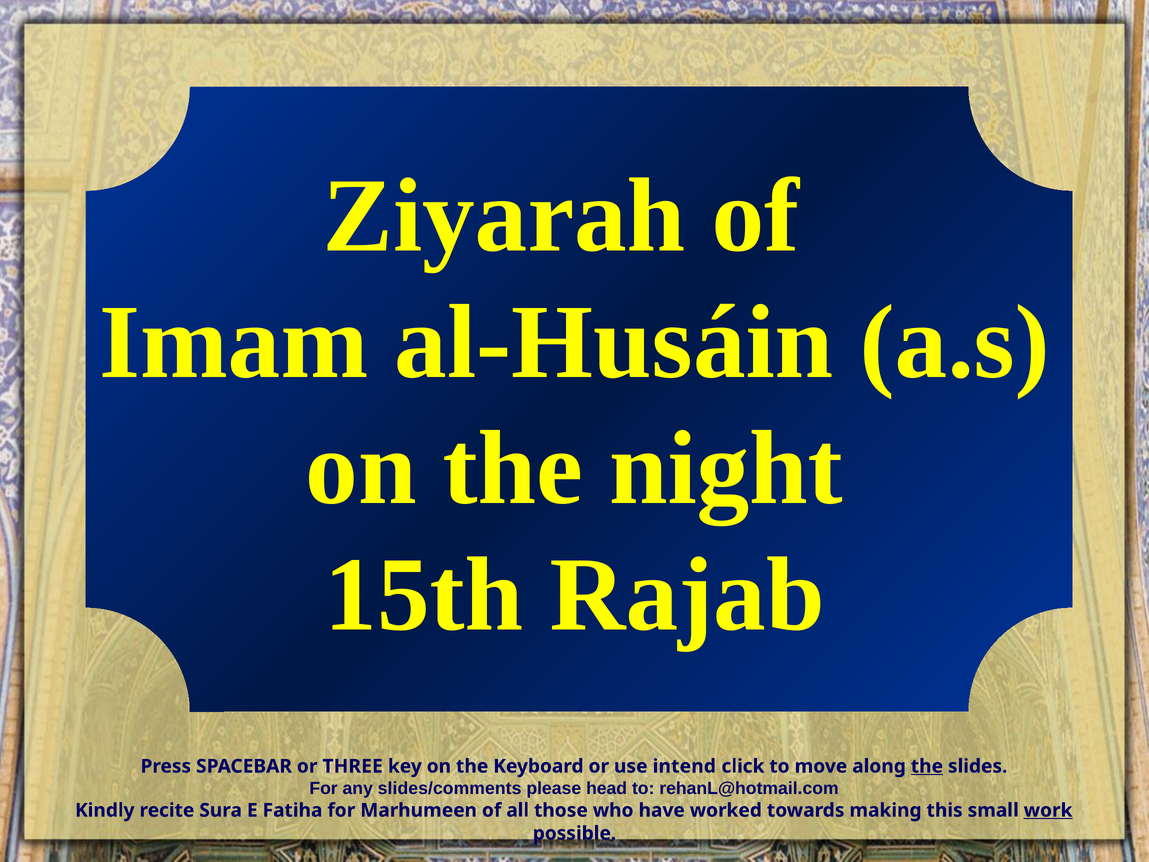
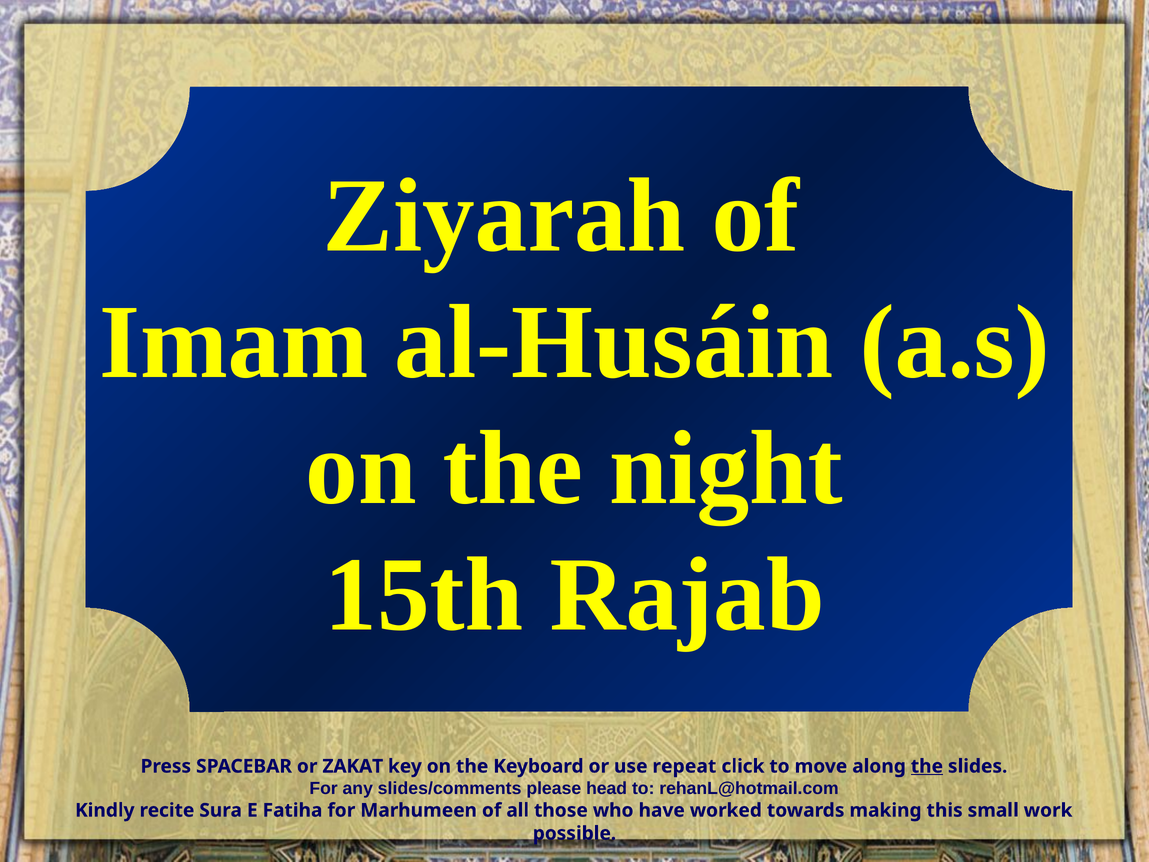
THREE: THREE -> ZAKAT (353, 766)
intend: intend -> repeat (684, 766)
work underline: present -> none (1048, 810)
